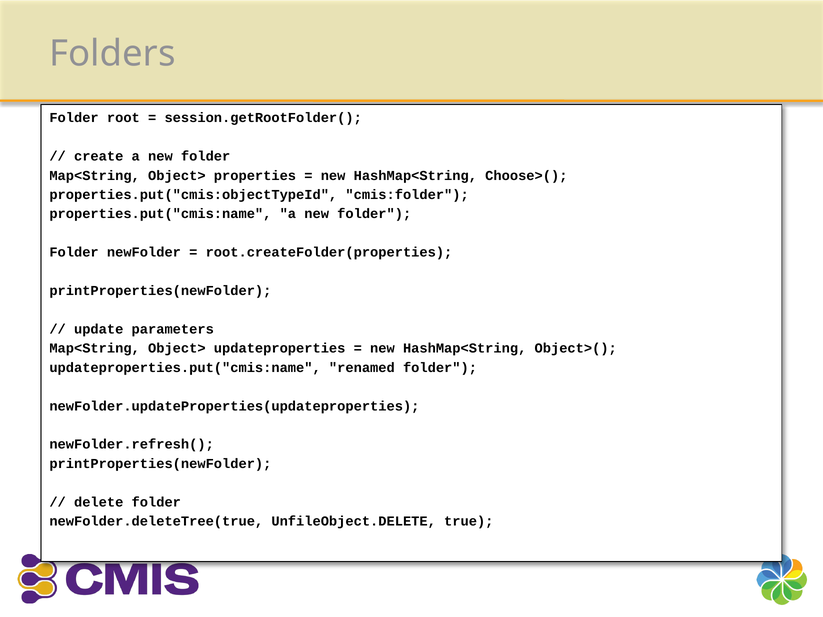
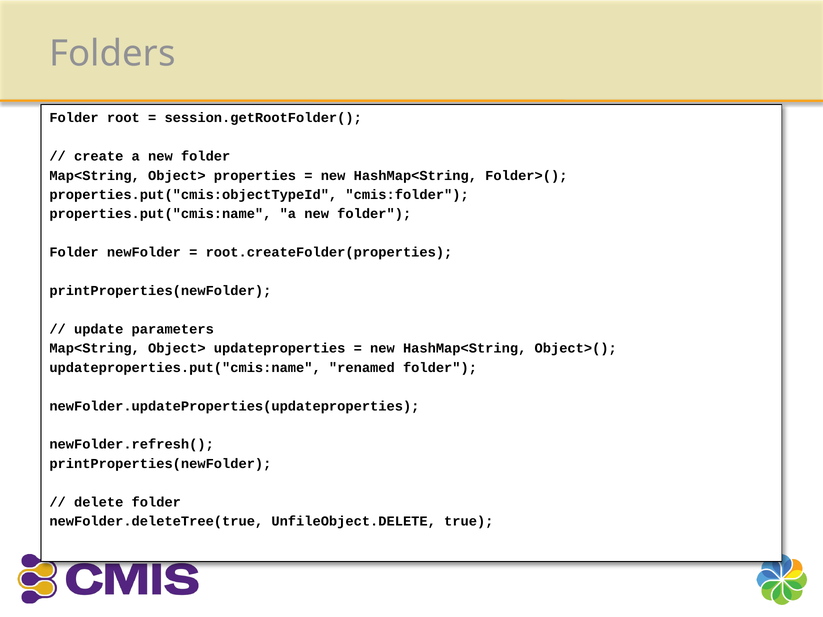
Choose>(: Choose>( -> Folder>( (526, 176)
